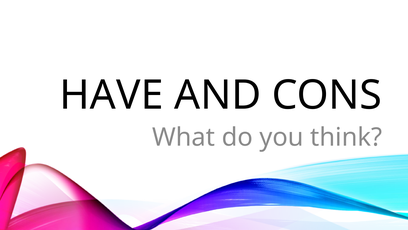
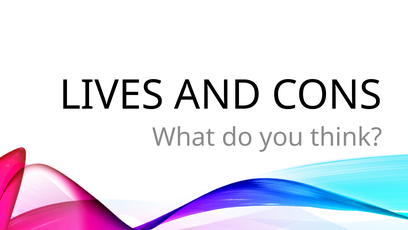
HAVE: HAVE -> LIVES (112, 95)
